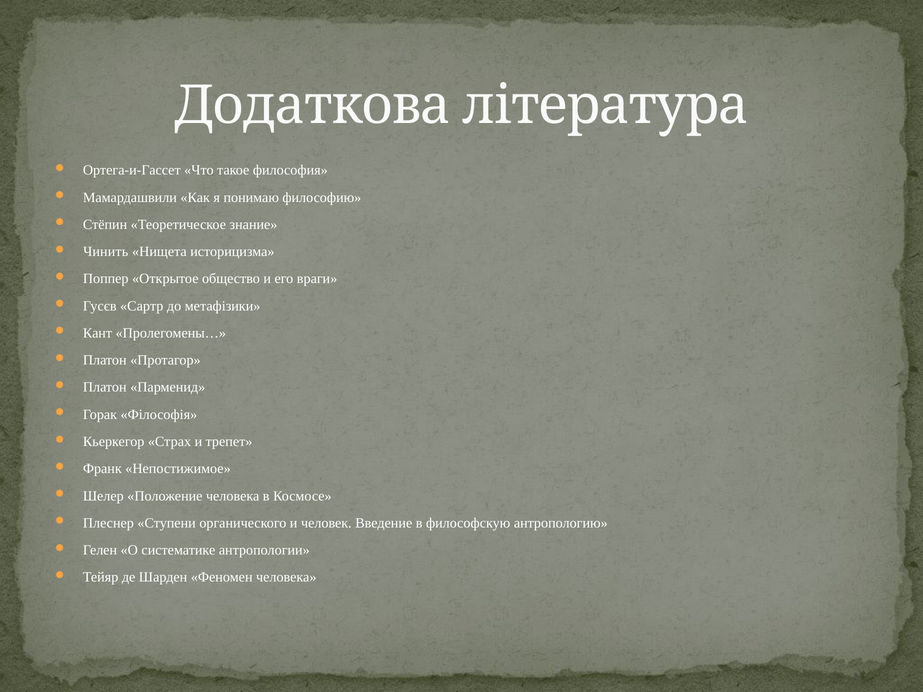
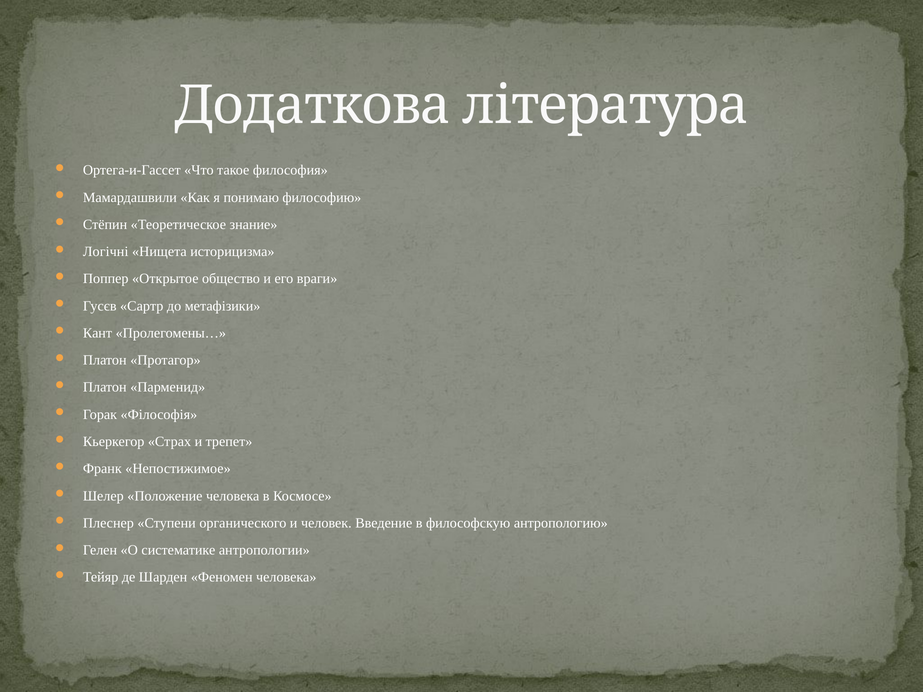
Чинить: Чинить -> Логічні (106, 252)
